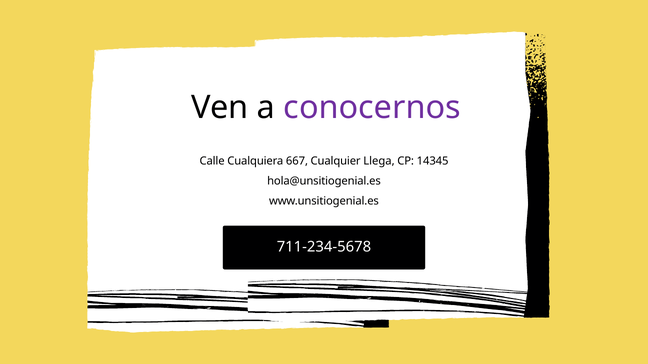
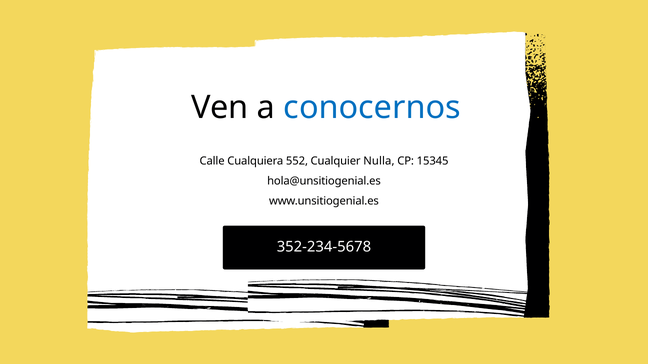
conocernos colour: purple -> blue (372, 108)
667: 667 -> 552 (297, 161)
Llega: Llega -> Nulla (379, 161)
14345: 14345 -> 15345 (433, 161)
711-234-5678: 711-234-5678 -> 352-234-5678 (324, 247)
